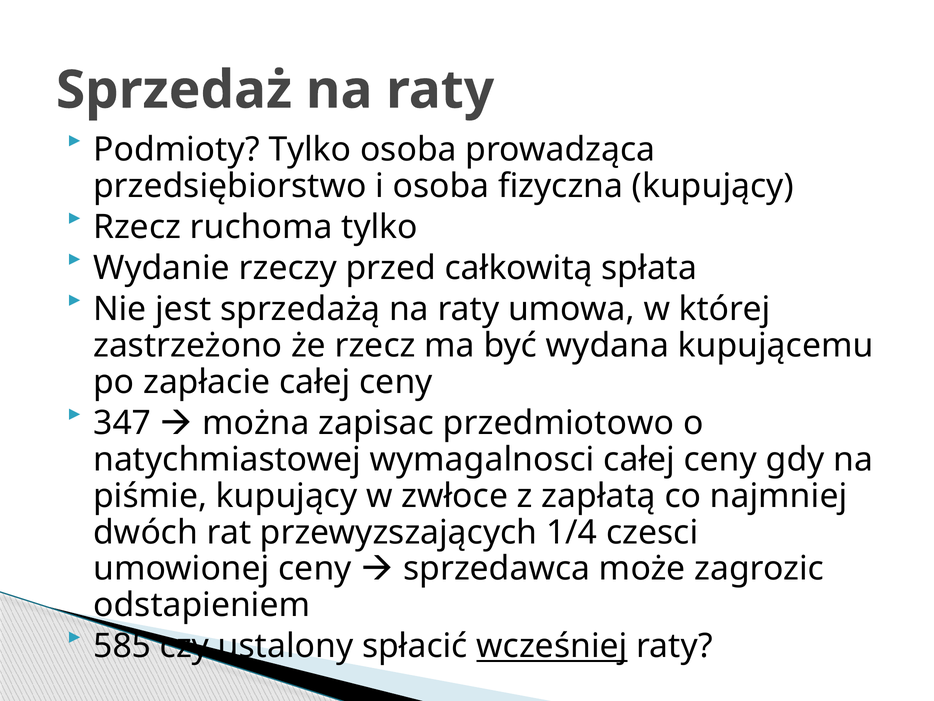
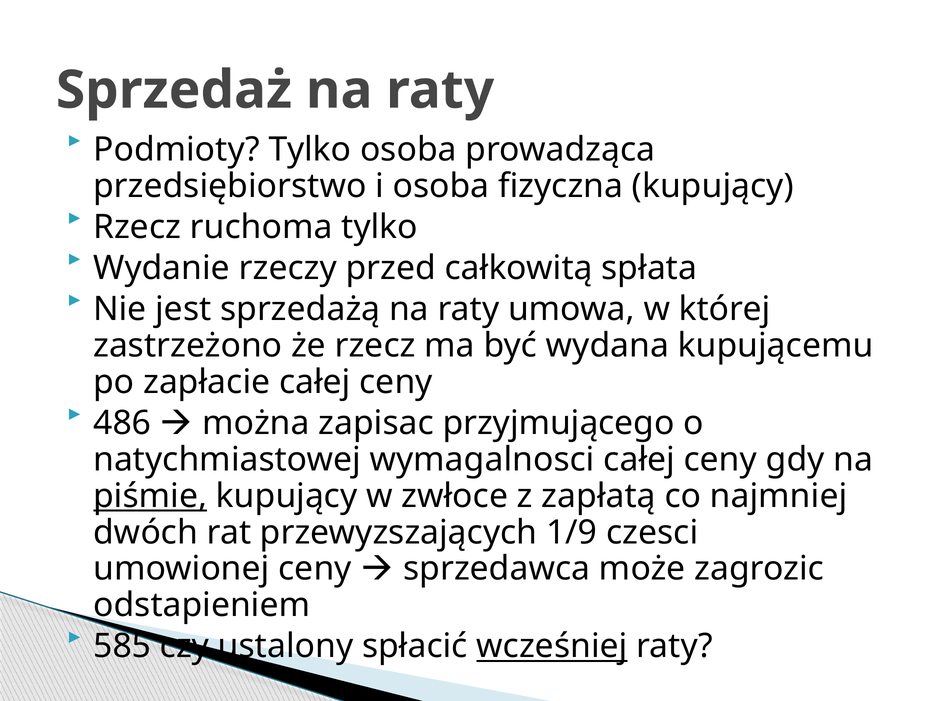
347: 347 -> 486 (122, 423)
przedmiotowo: przedmiotowo -> przyjmującego (559, 423)
piśmie underline: none -> present (150, 496)
1/4: 1/4 -> 1/9 (572, 532)
